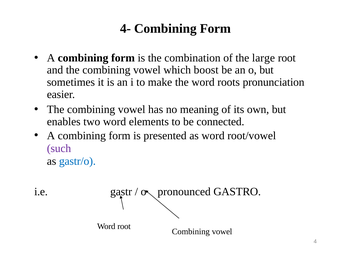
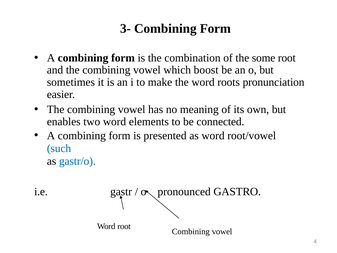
4-: 4- -> 3- (125, 29)
large: large -> some (264, 58)
such colour: purple -> blue (59, 148)
